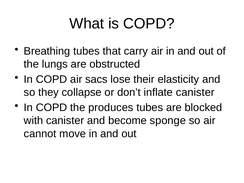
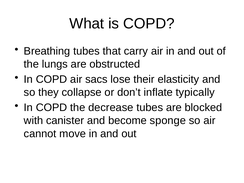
inflate canister: canister -> typically (195, 92)
produces: produces -> decrease (111, 108)
